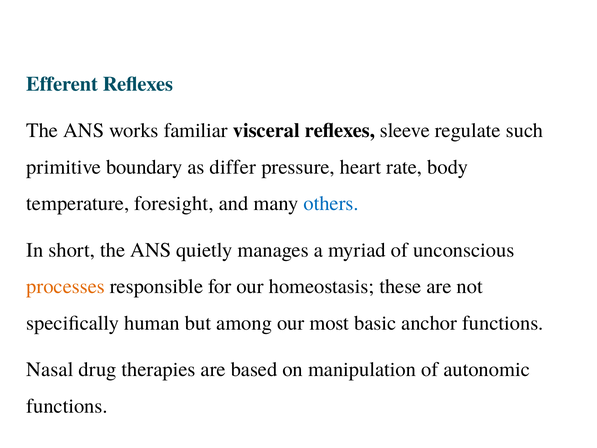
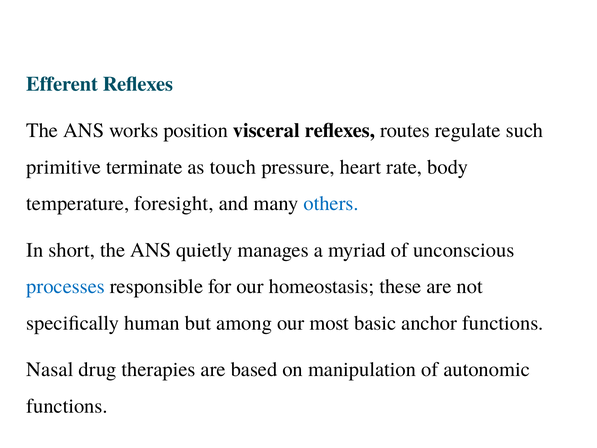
familiar: familiar -> position (196, 130)
sleeve: sleeve -> routes (405, 130)
boundary: boundary -> terminate (144, 167)
differ: differ -> touch (233, 167)
processes colour: orange -> blue (66, 286)
